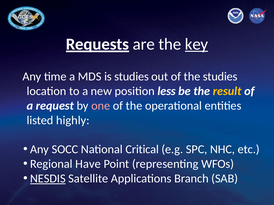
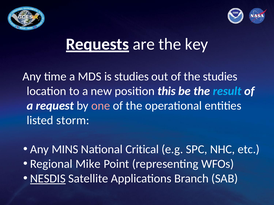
key underline: present -> none (197, 44)
less: less -> this (167, 91)
result colour: yellow -> light blue (227, 91)
highly: highly -> storm (73, 120)
SOCC: SOCC -> MINS (65, 150)
Have: Have -> Mike (88, 164)
